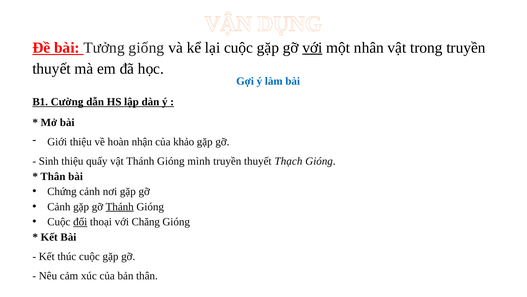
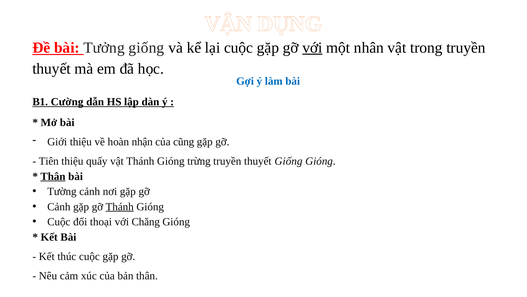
khảo: khảo -> cũng (184, 142)
Sinh: Sinh -> Tiên (49, 161)
mình: mình -> trừng (199, 161)
thuyết Thạch: Thạch -> Giống (289, 161)
Thân underline: none -> present (53, 176)
Chứng: Chứng -> Tường (62, 191)
đối underline: present -> none (80, 222)
